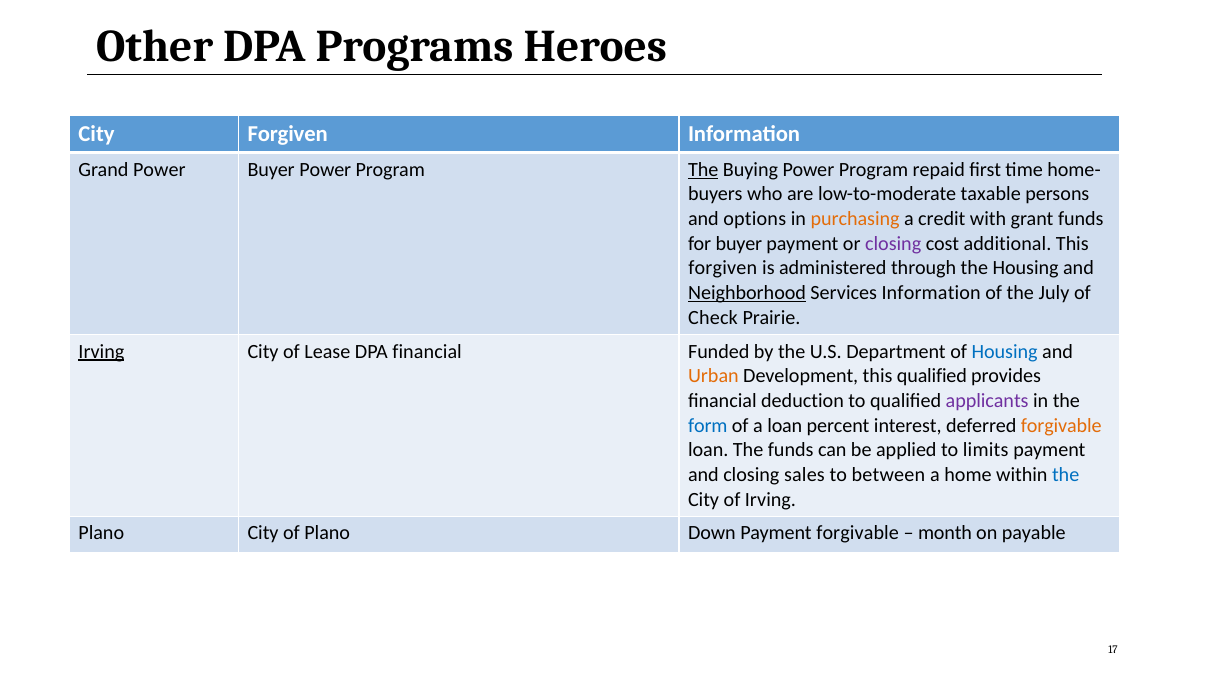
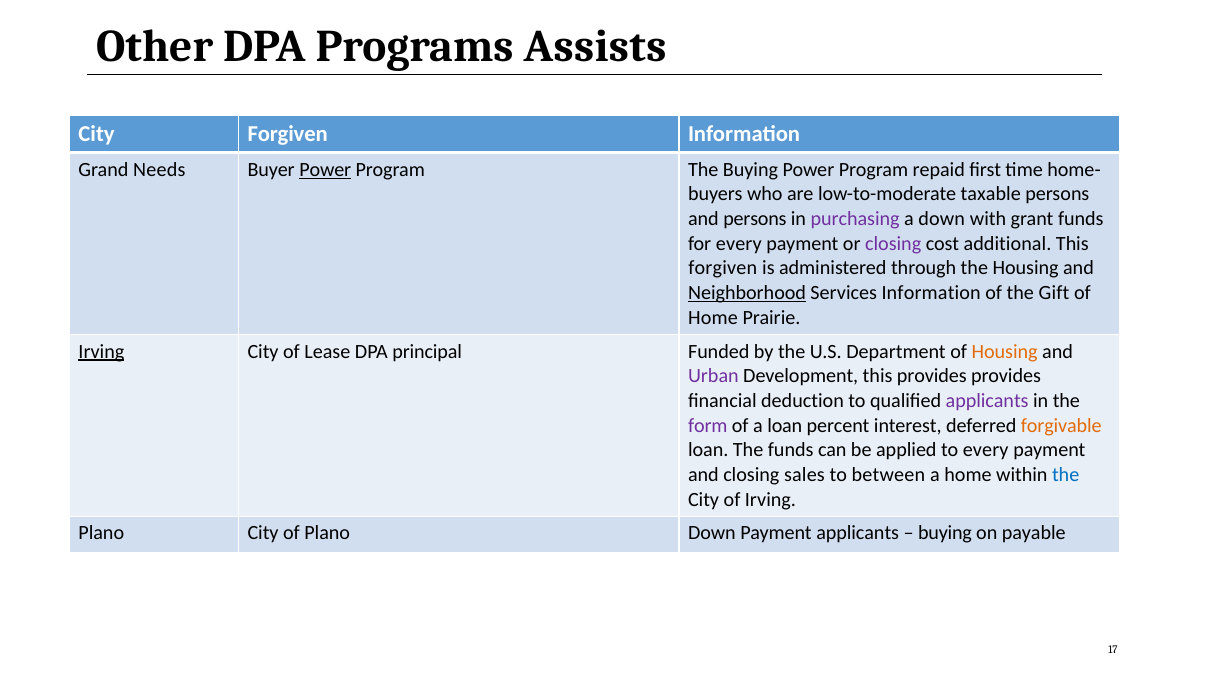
Heroes: Heroes -> Assists (595, 47)
Grand Power: Power -> Needs (159, 170)
Power underline: none -> present (325, 170)
The underline: present -> none (703, 170)
and options: options -> persons (755, 219)
purchasing colour: orange -> purple (855, 219)
a credit: credit -> down (942, 219)
for buyer: buyer -> every (739, 244)
July: July -> Gift (1054, 293)
Check: Check -> Home (713, 317)
DPA financial: financial -> principal (427, 351)
Housing colour: blue -> orange (1005, 351)
Urban colour: orange -> purple (713, 376)
this qualified: qualified -> provides (932, 376)
form colour: blue -> purple (708, 425)
to limits: limits -> every (986, 450)
Payment forgivable: forgivable -> applicants (858, 533)
month: month -> buying (945, 533)
